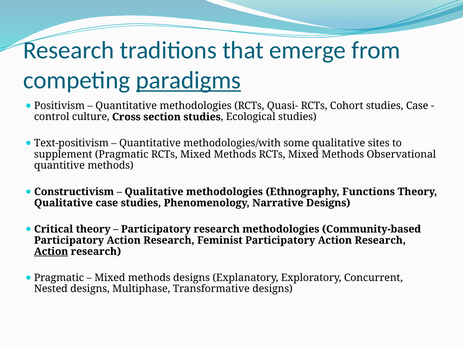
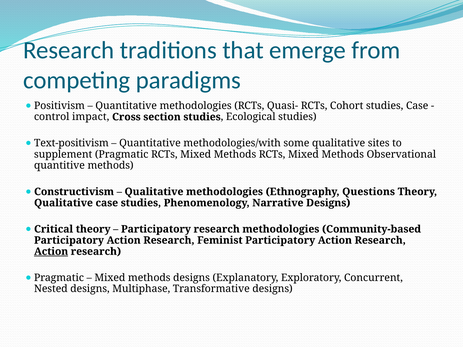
paradigms underline: present -> none (188, 80)
culture: culture -> impact (91, 117)
Functions: Functions -> Questions (369, 192)
